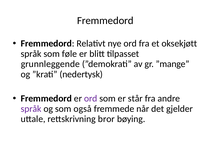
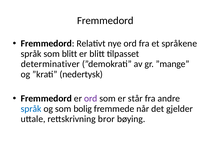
oksekjøtt: oksekjøtt -> språkene (179, 43)
som føle: føle -> blitt (70, 54)
grunnleggende: grunnleggende -> determinativer (50, 64)
språk colour: purple -> blue (31, 109)
også: også -> bolig (83, 109)
